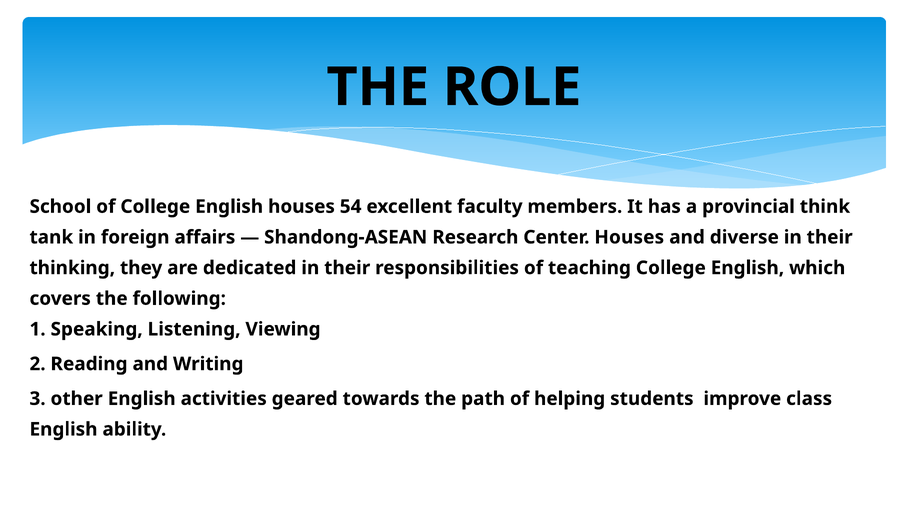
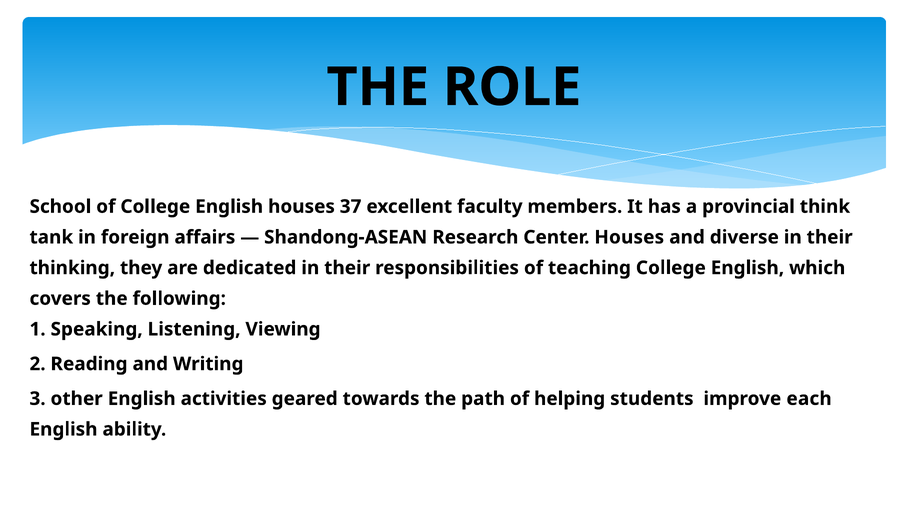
54: 54 -> 37 (351, 206)
class: class -> each (809, 398)
